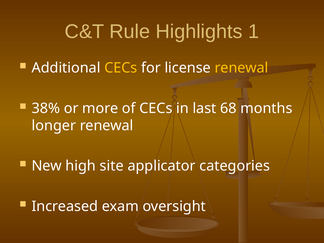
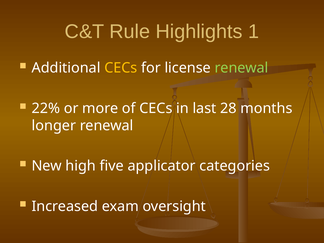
renewal colour: yellow -> light green (241, 68)
38%: 38% -> 22% (46, 108)
68: 68 -> 28 (228, 108)
site: site -> five (112, 166)
